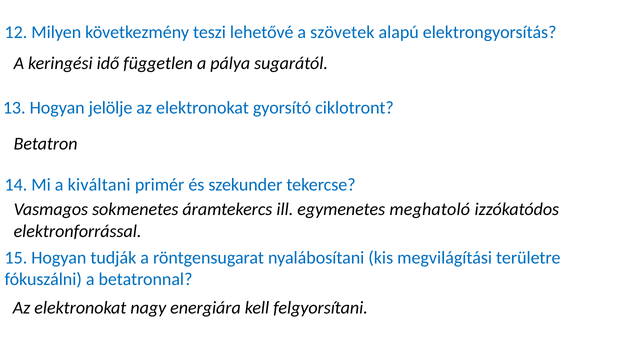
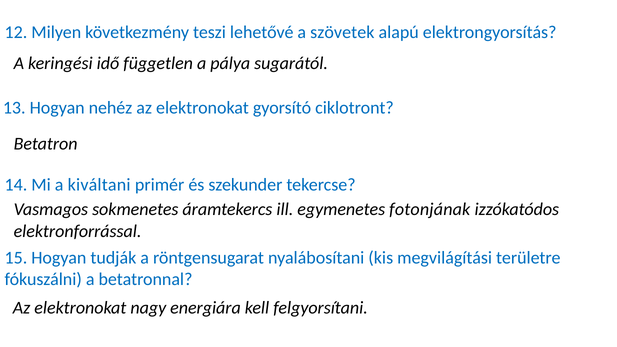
jelölje: jelölje -> nehéz (111, 108)
meghatoló: meghatoló -> fotonjának (430, 210)
